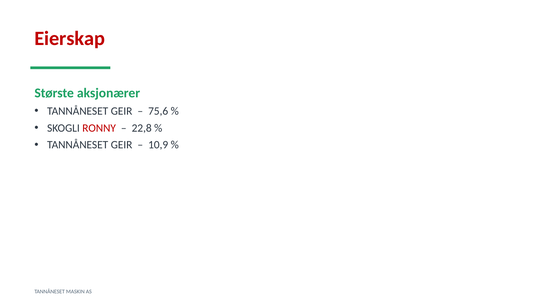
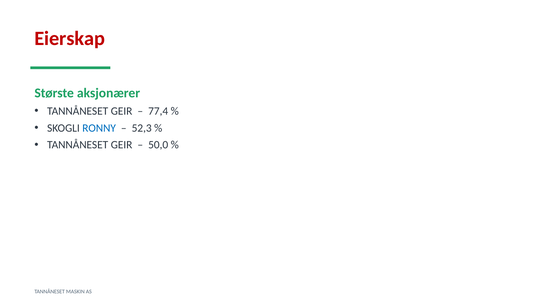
75,6: 75,6 -> 77,4 (158, 111)
RONNY colour: red -> blue (99, 128)
22,8: 22,8 -> 52,3 (142, 128)
10,9: 10,9 -> 50,0 (158, 145)
